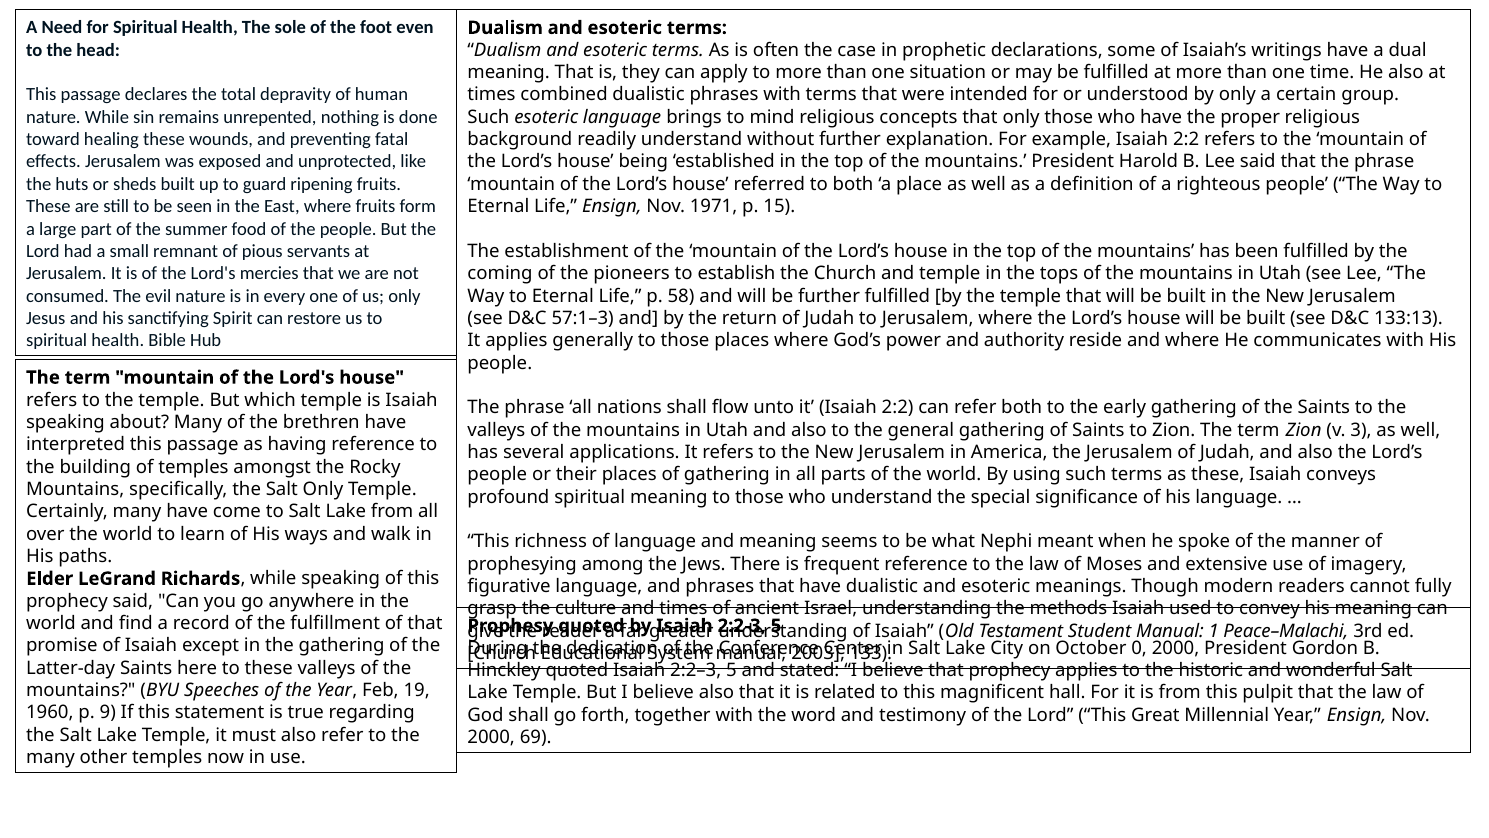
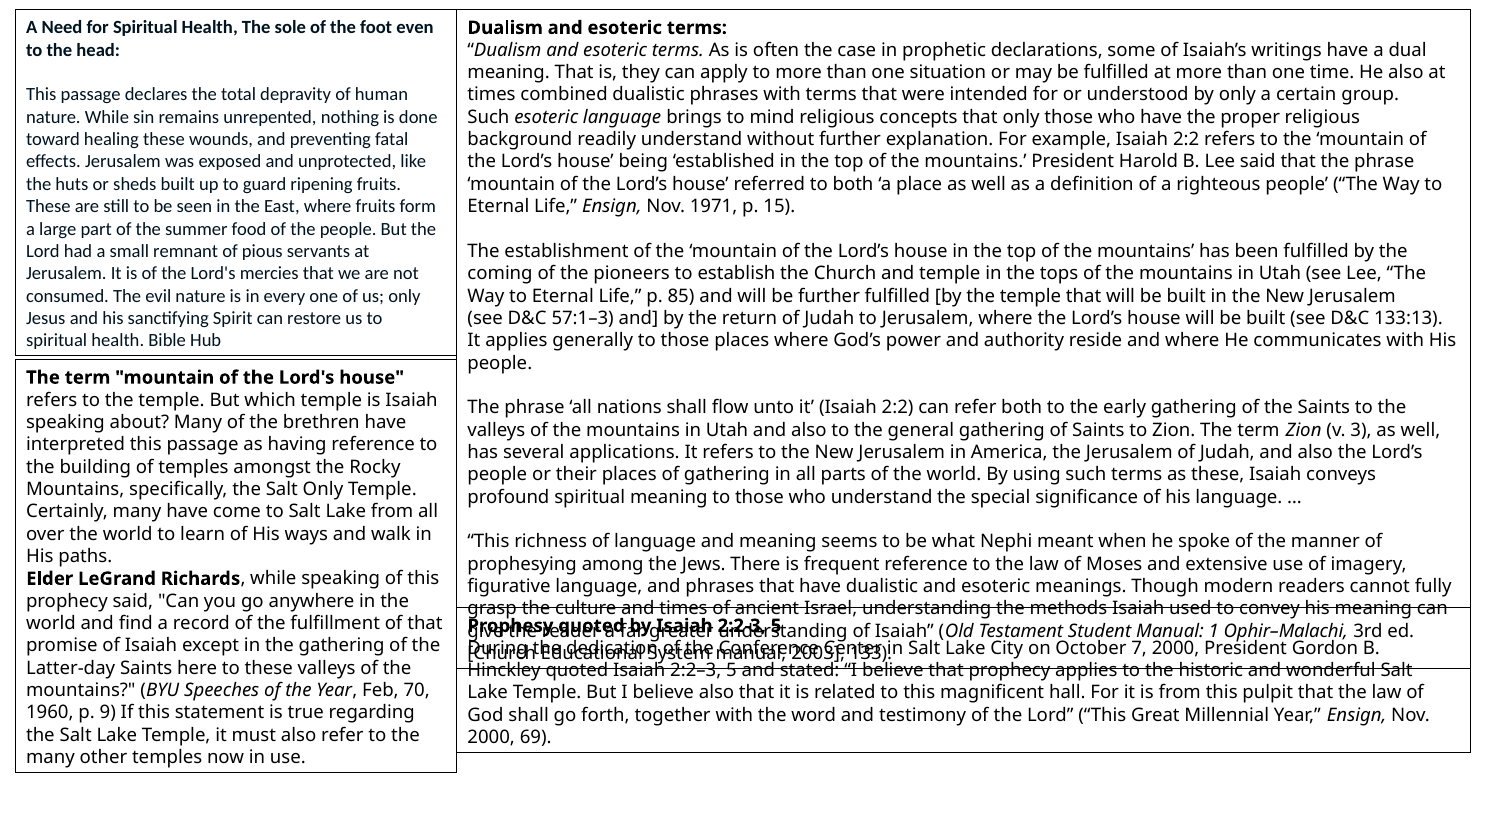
58: 58 -> 85 (681, 296)
Peace–Malachi: Peace–Malachi -> Ophir–Malachi (1286, 631)
0: 0 -> 7 (1139, 648)
19: 19 -> 70 (417, 690)
